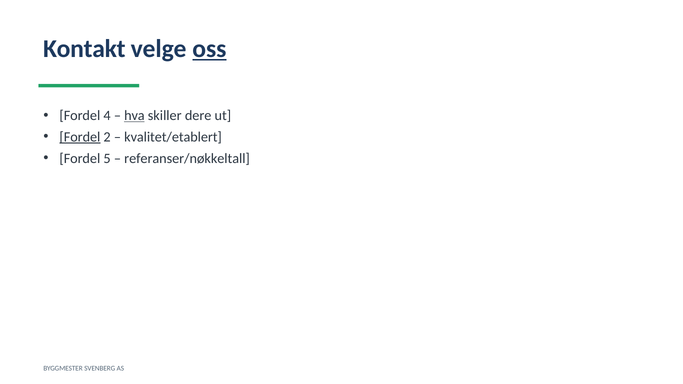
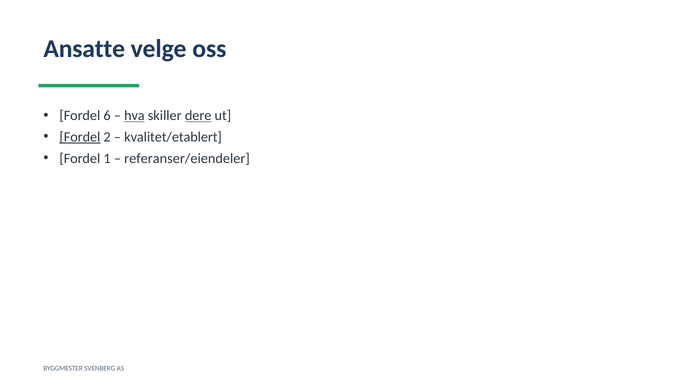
Kontakt: Kontakt -> Ansatte (84, 49)
oss underline: present -> none (209, 49)
4: 4 -> 6 (107, 116)
dere underline: none -> present (198, 116)
5: 5 -> 1 (107, 158)
referanser/nøkkeltall: referanser/nøkkeltall -> referanser/eiendeler (187, 158)
